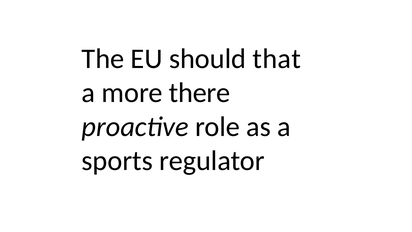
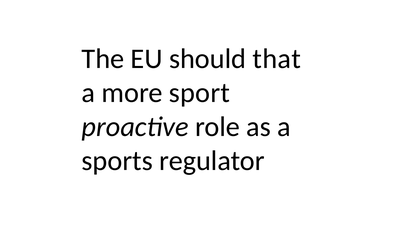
there: there -> sport (199, 93)
